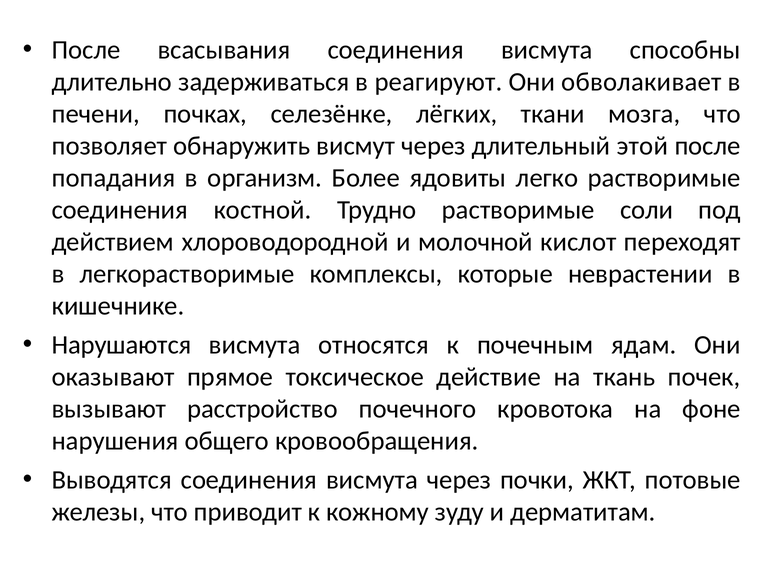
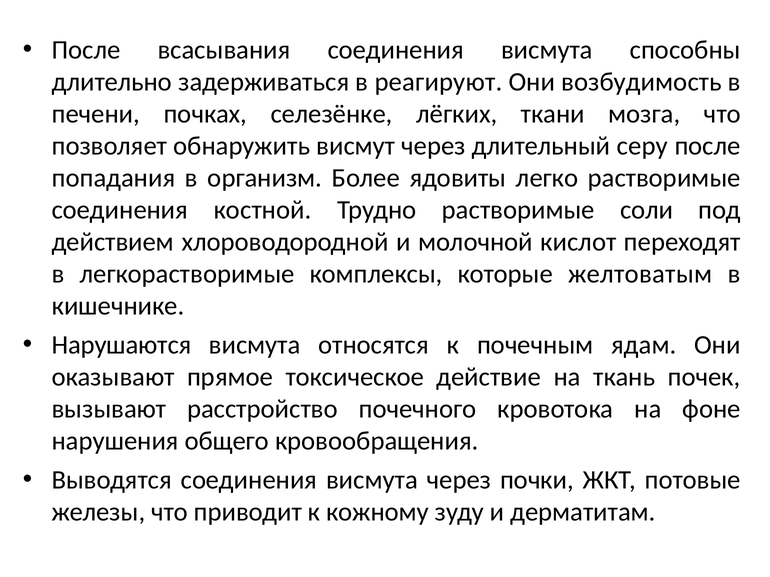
обволакивает: обволакивает -> возбудимость (642, 82)
этой: этой -> серу (642, 146)
неврастении: неврастении -> желтоватым (640, 274)
